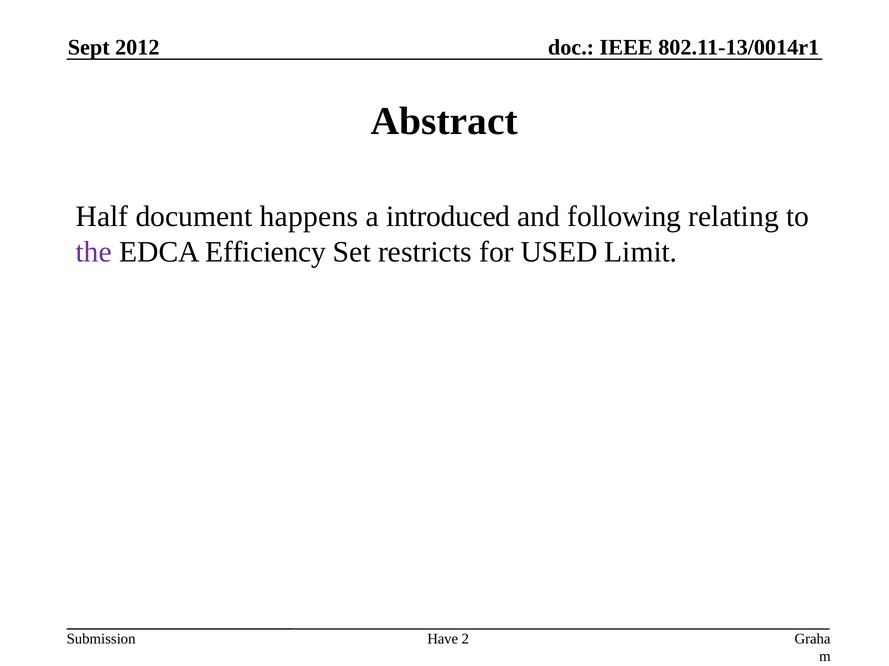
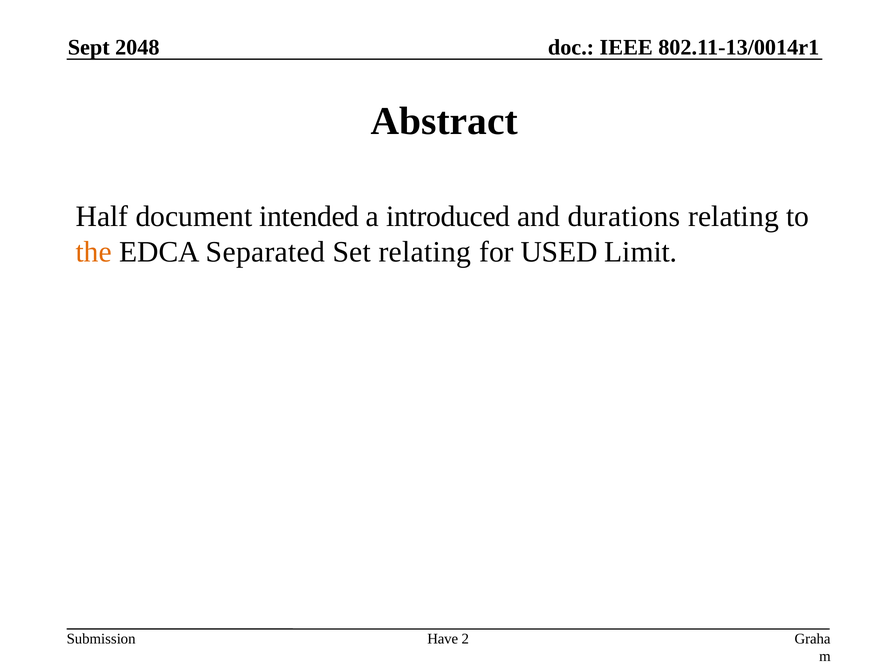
2012: 2012 -> 2048 (137, 47)
happens: happens -> intended (309, 217)
following: following -> durations (624, 217)
the colour: purple -> orange (94, 253)
Efficiency: Efficiency -> Separated (265, 253)
Set restricts: restricts -> relating (425, 253)
